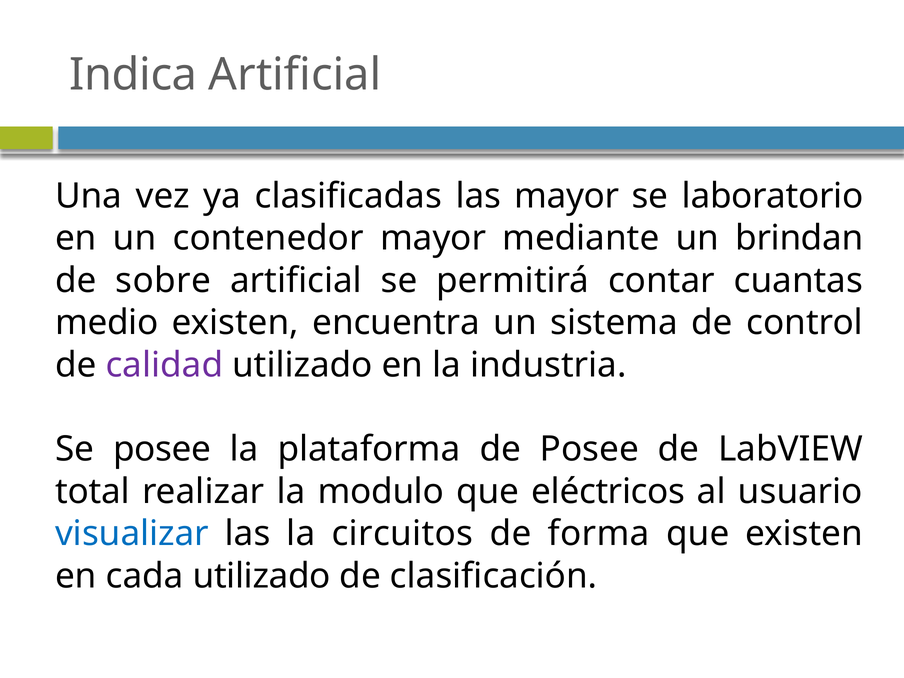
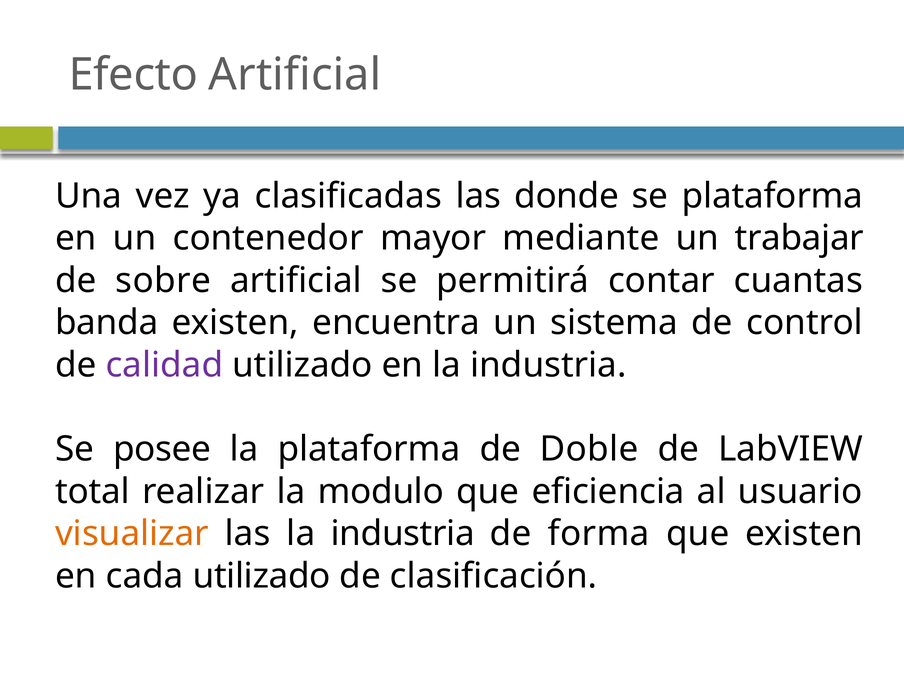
Indica: Indica -> Efecto (133, 75)
las mayor: mayor -> donde (567, 196)
se laboratorio: laboratorio -> plataforma (773, 196)
brindan: brindan -> trabajar (799, 238)
medio: medio -> banda (107, 323)
de Posee: Posee -> Doble (589, 449)
eléctricos: eléctricos -> eficiencia (608, 492)
visualizar colour: blue -> orange (132, 534)
las la circuitos: circuitos -> industria (403, 534)
